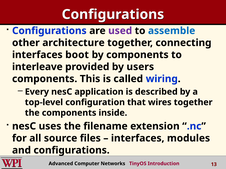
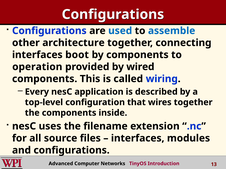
used colour: purple -> blue (120, 31)
interleave: interleave -> operation (37, 67)
users: users -> wired (140, 67)
